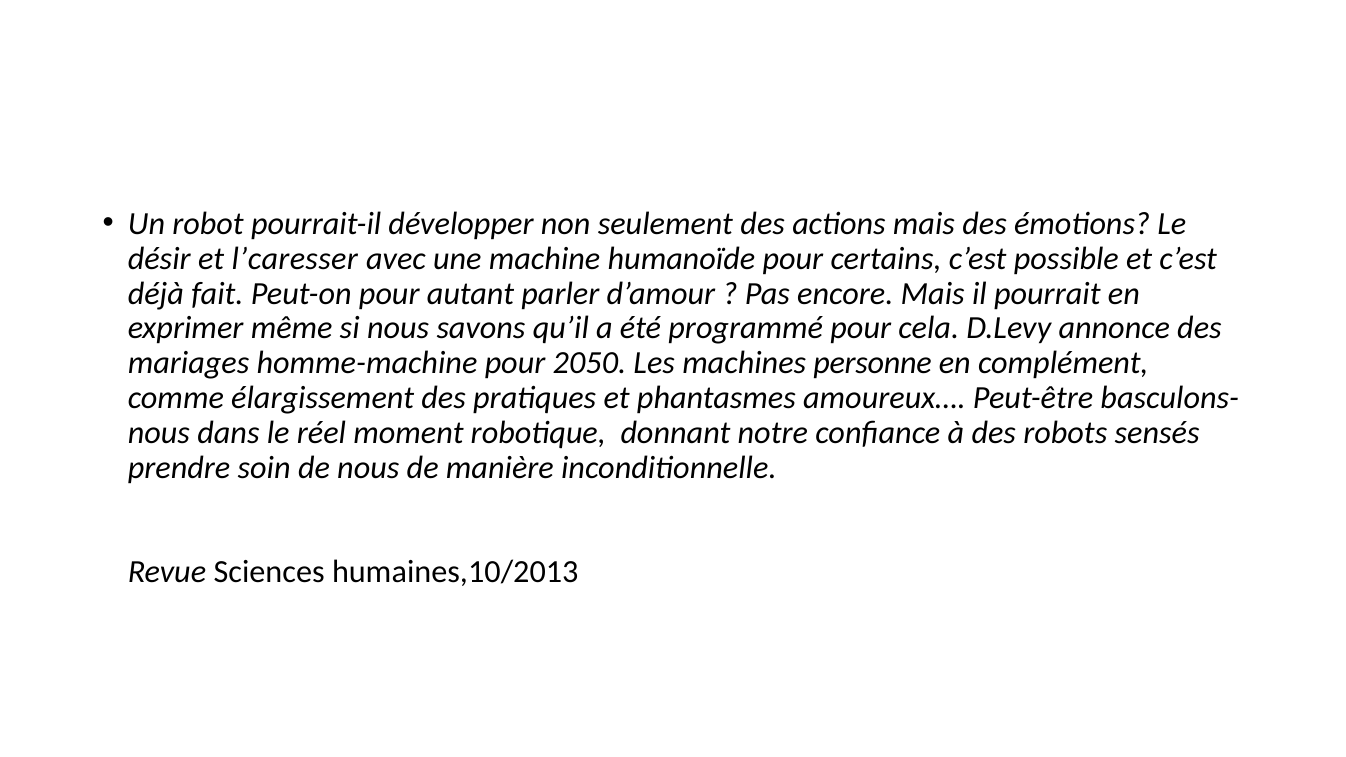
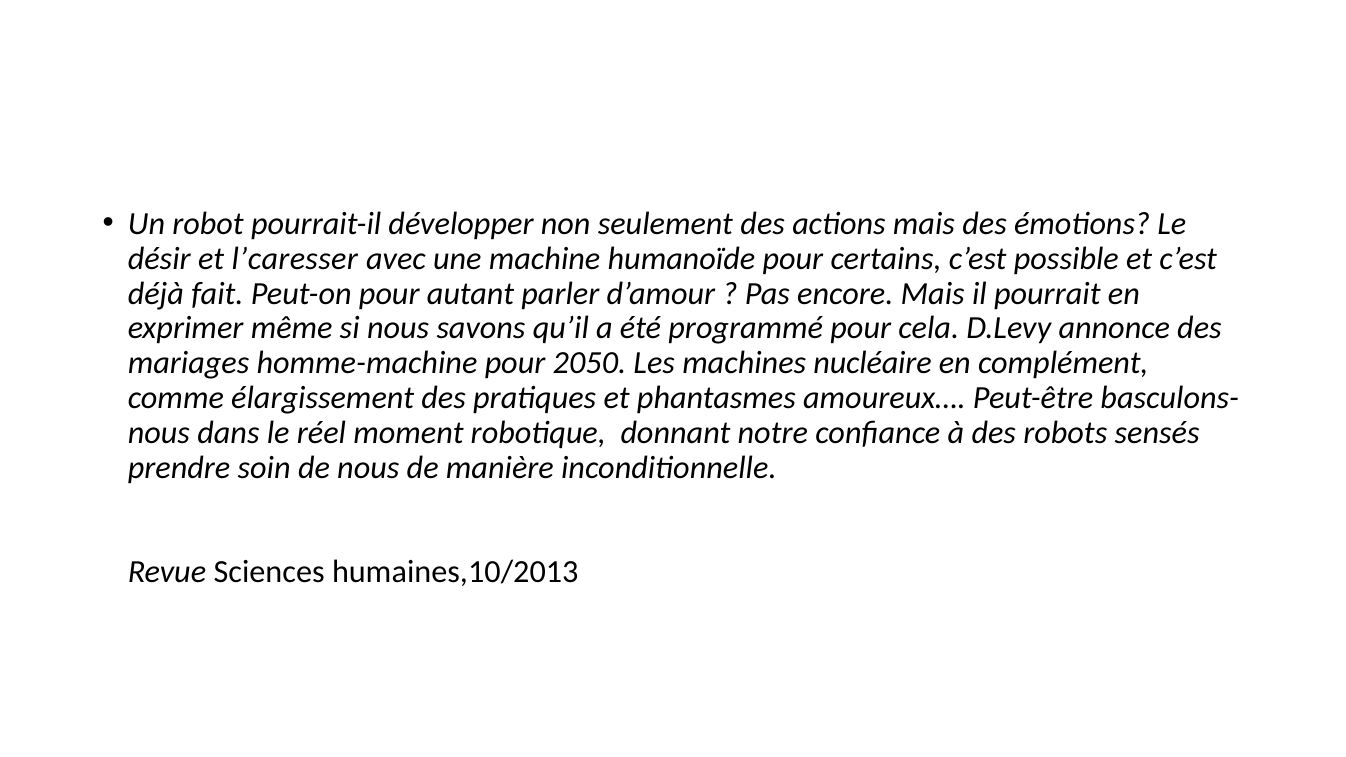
personne: personne -> nucléaire (873, 363)
